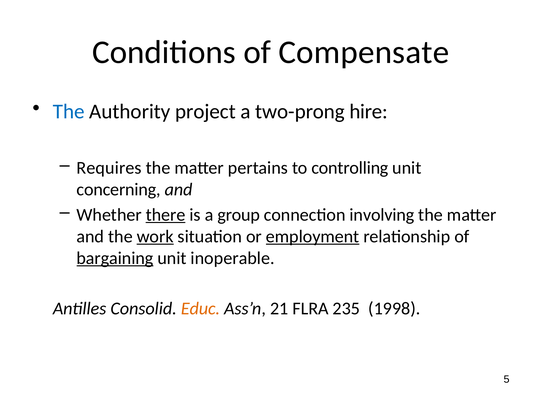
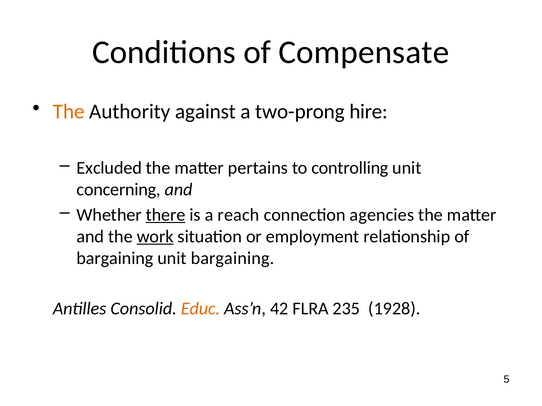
The colour: blue -> orange (69, 112)
project: project -> against (206, 112)
Requires: Requires -> Excluded (109, 168)
group: group -> reach (239, 215)
involving: involving -> agencies (382, 215)
employment underline: present -> none (313, 237)
bargaining underline: present -> none (115, 258)
unit inoperable: inoperable -> bargaining (233, 258)
21: 21 -> 42 (279, 309)
1998: 1998 -> 1928 (394, 309)
